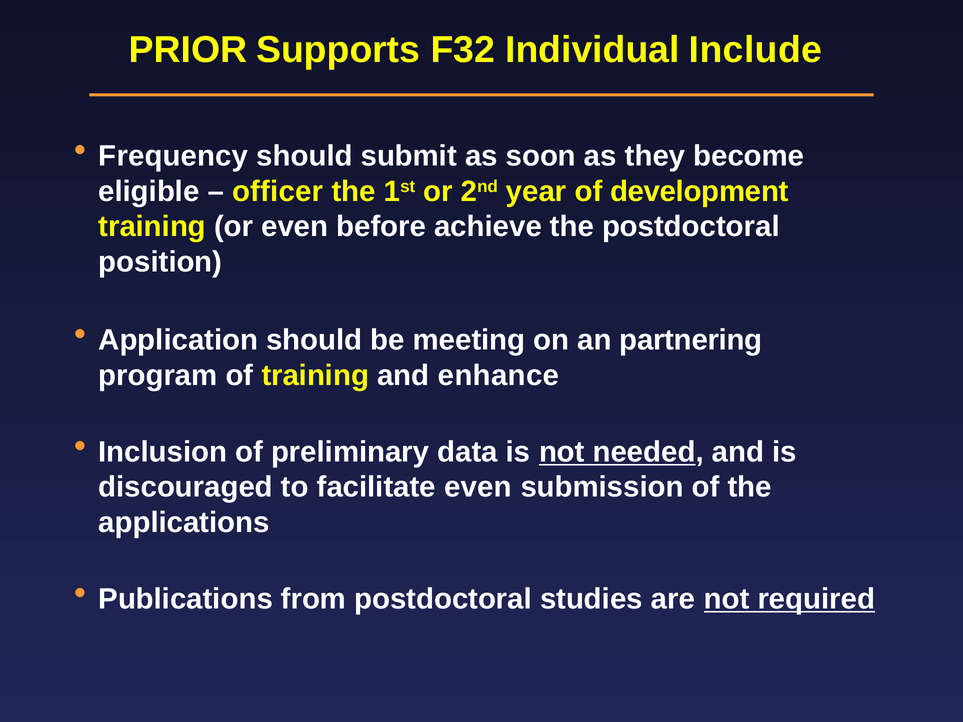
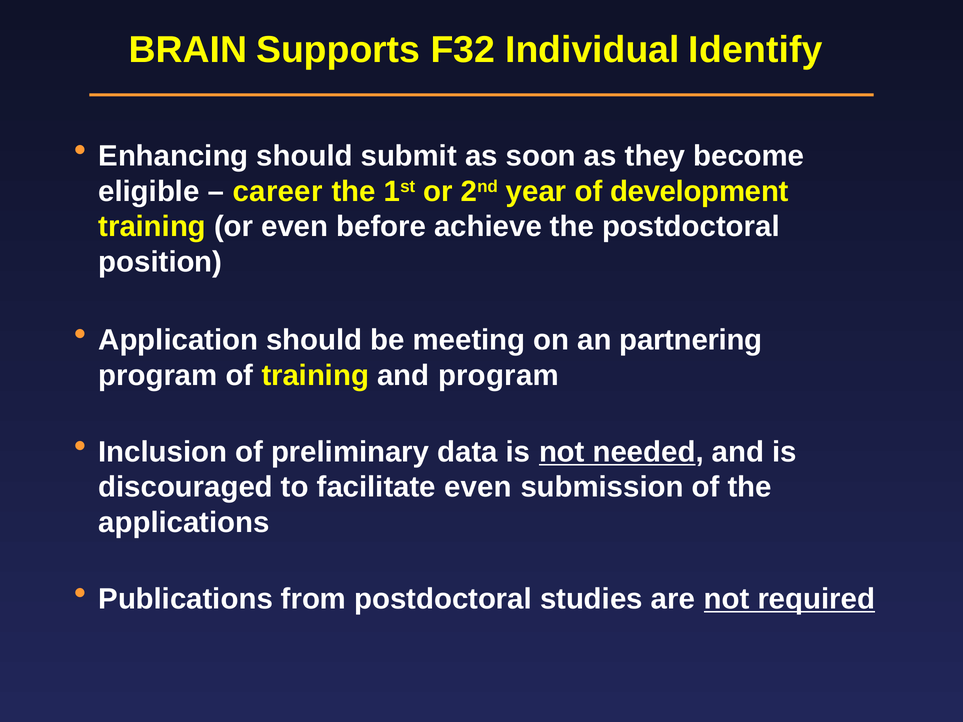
PRIOR: PRIOR -> BRAIN (188, 50)
Include: Include -> Identify (756, 50)
Frequency: Frequency -> Enhancing (173, 156)
officer: officer -> career (278, 191)
and enhance: enhance -> program (499, 375)
